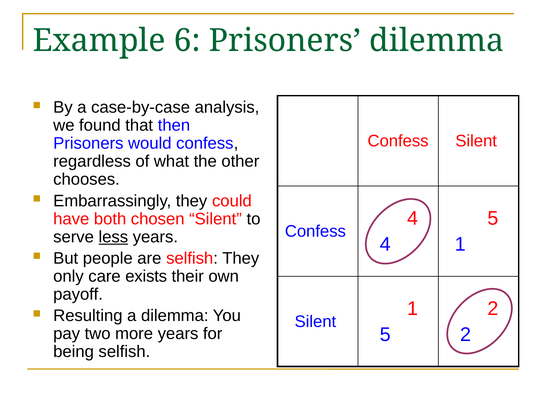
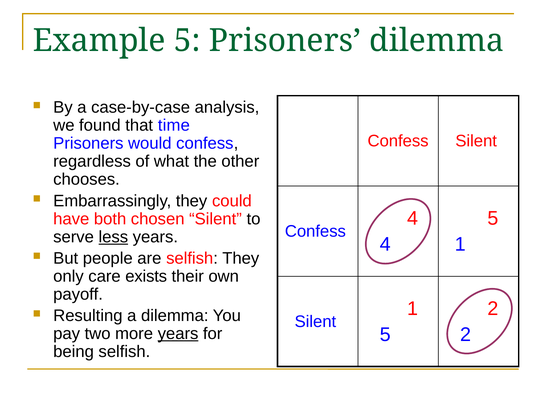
Example 6: 6 -> 5 (187, 41)
then: then -> time (174, 125)
years underline: none -> present (178, 333)
